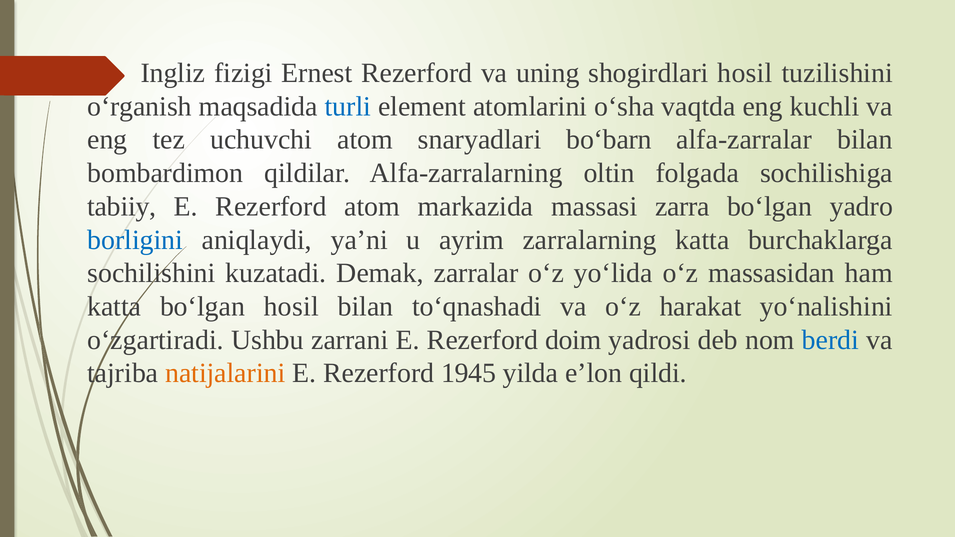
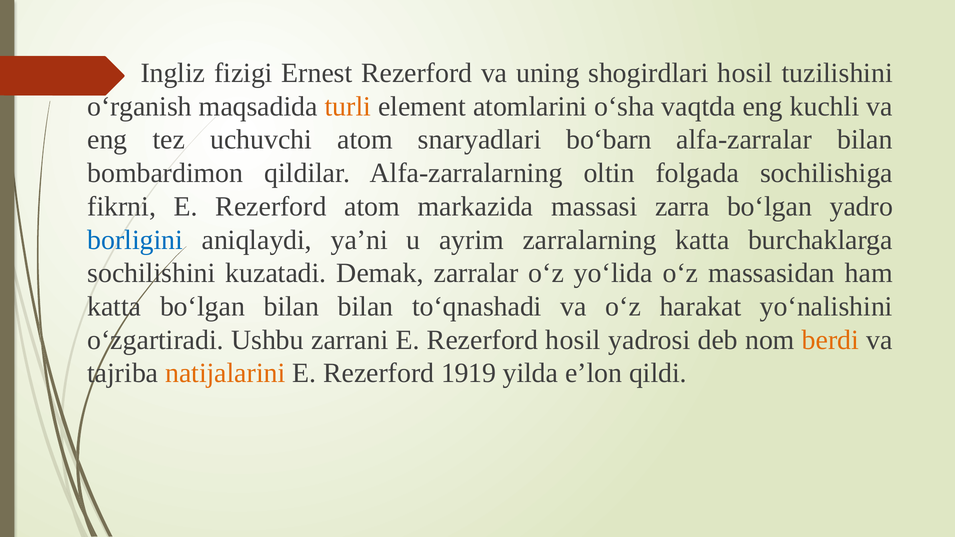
turli colour: blue -> orange (348, 106)
tabiiy: tabiiy -> fikrni (122, 207)
bo‘lgan hosil: hosil -> bilan (291, 307)
Rezerford doim: doim -> hosil (573, 340)
berdi colour: blue -> orange (830, 340)
1945: 1945 -> 1919 (469, 373)
